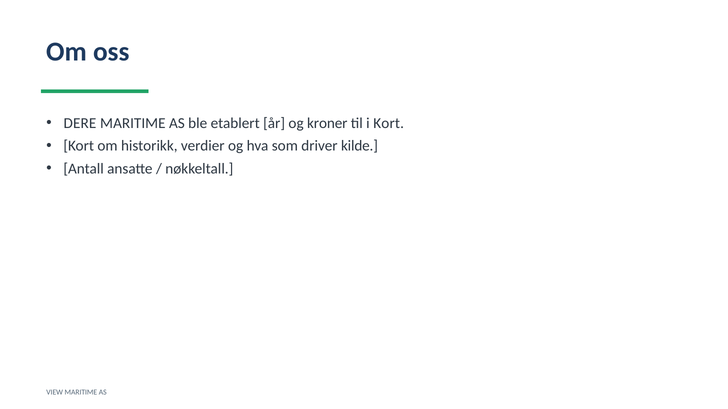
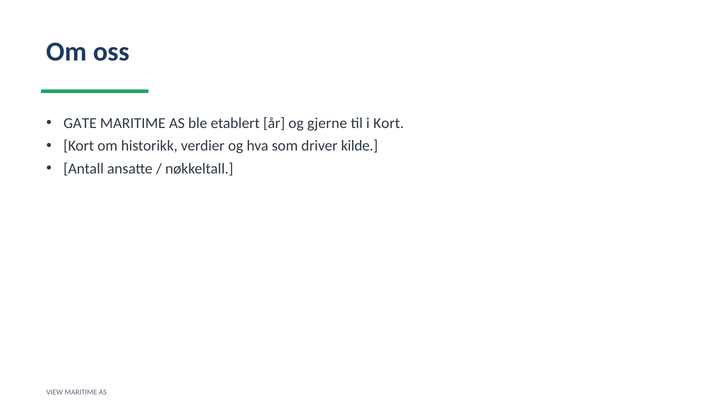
DERE: DERE -> GATE (80, 123)
kroner: kroner -> gjerne (327, 123)
